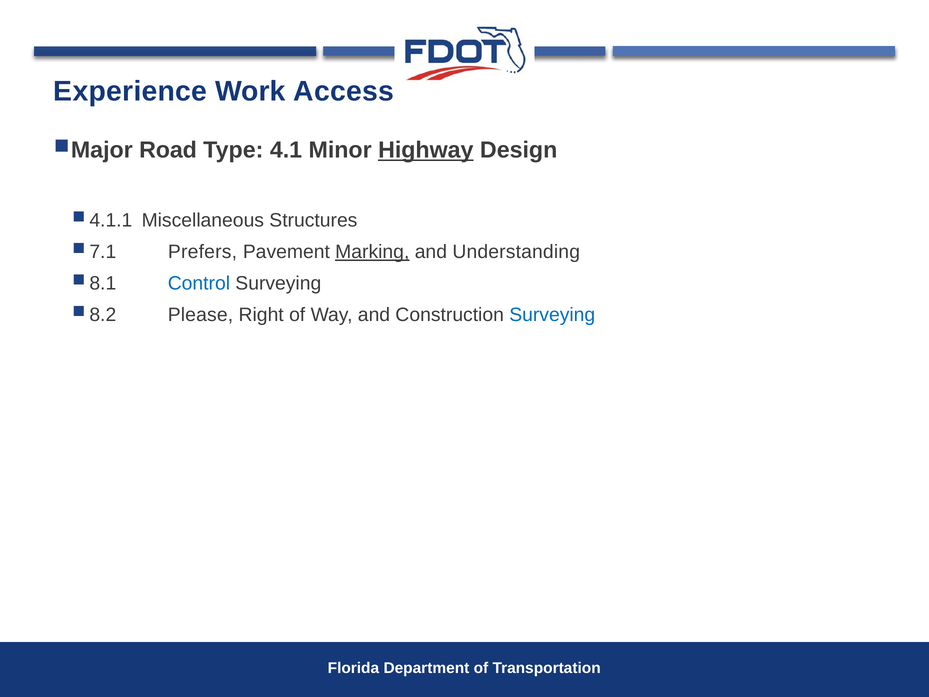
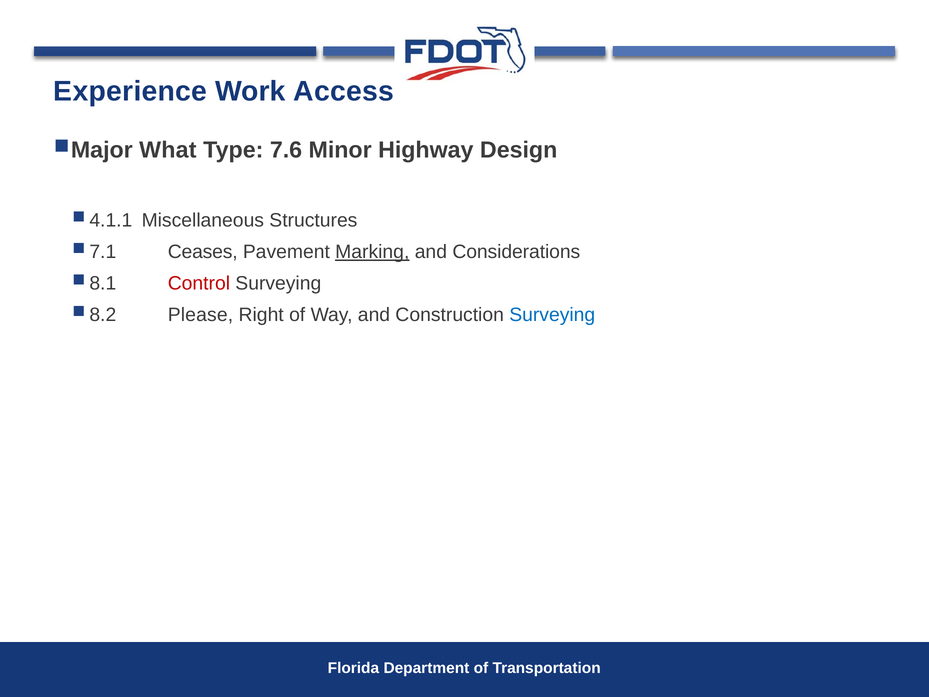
Road: Road -> What (168, 150)
4.1: 4.1 -> 7.6 (286, 150)
Highway underline: present -> none (426, 150)
Prefers: Prefers -> Ceases (203, 252)
Understanding: Understanding -> Considerations (516, 252)
Control colour: blue -> red (199, 283)
